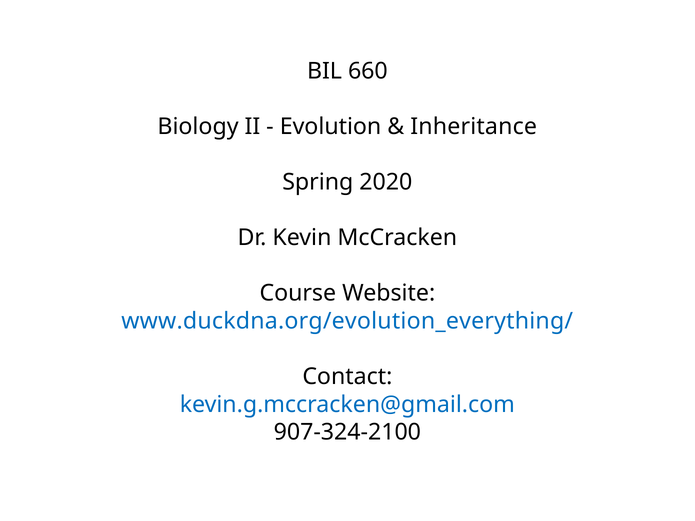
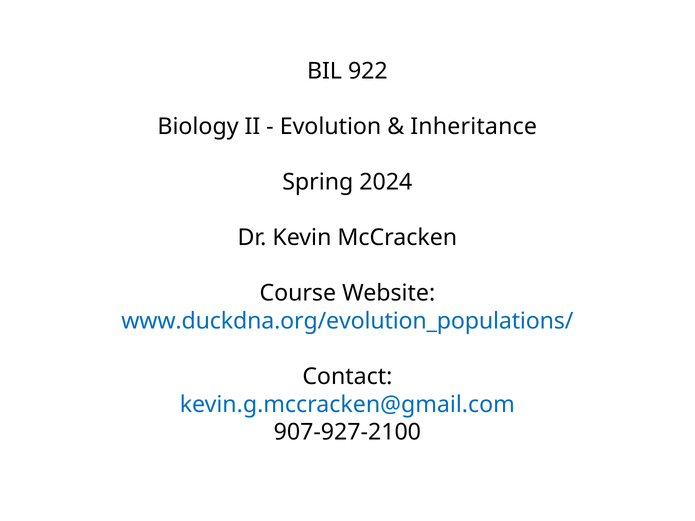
660: 660 -> 922 (368, 71)
2020: 2020 -> 2024 (386, 182)
www.duckdna.org/evolution_everything/: www.duckdna.org/evolution_everything/ -> www.duckdna.org/evolution_populations/ (347, 321)
907-324-2100: 907-324-2100 -> 907-927-2100 (347, 432)
